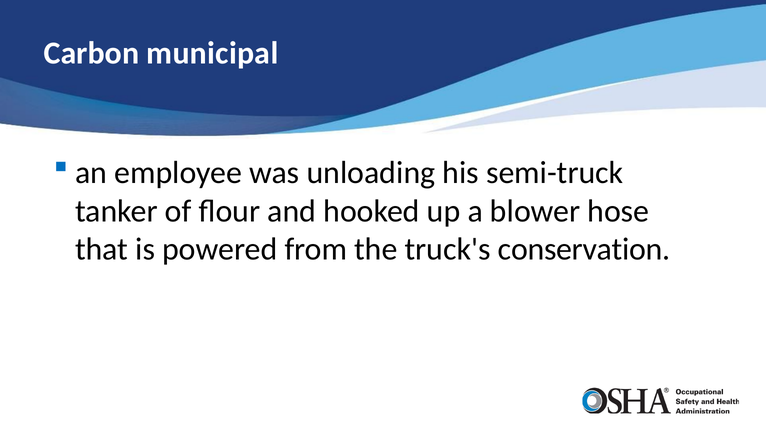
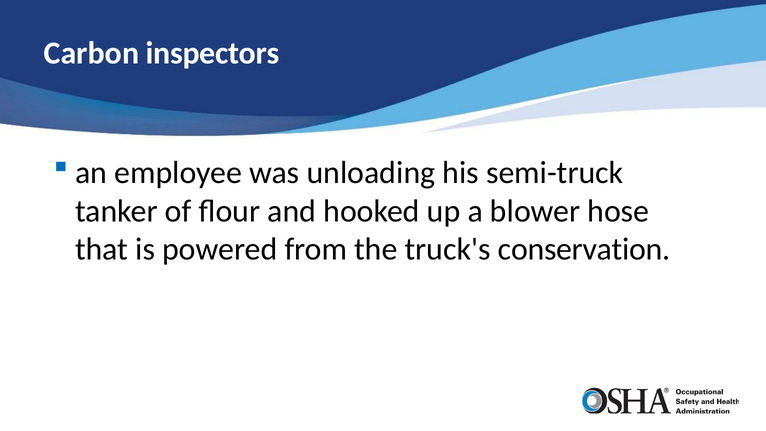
municipal: municipal -> inspectors (213, 53)
